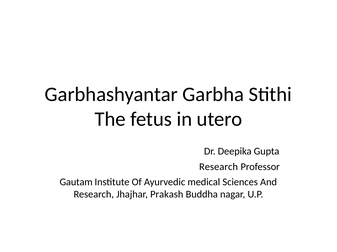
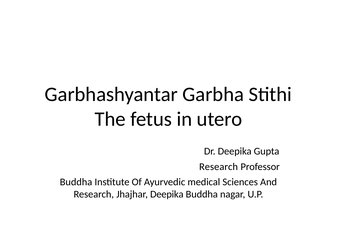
Gautam: Gautam -> Buddha (76, 183)
Jhajhar Prakash: Prakash -> Deepika (167, 195)
